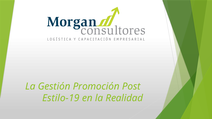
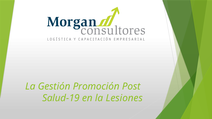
Estilo-19: Estilo-19 -> Salud-19 (61, 98)
Realidad: Realidad -> Lesiones (124, 98)
